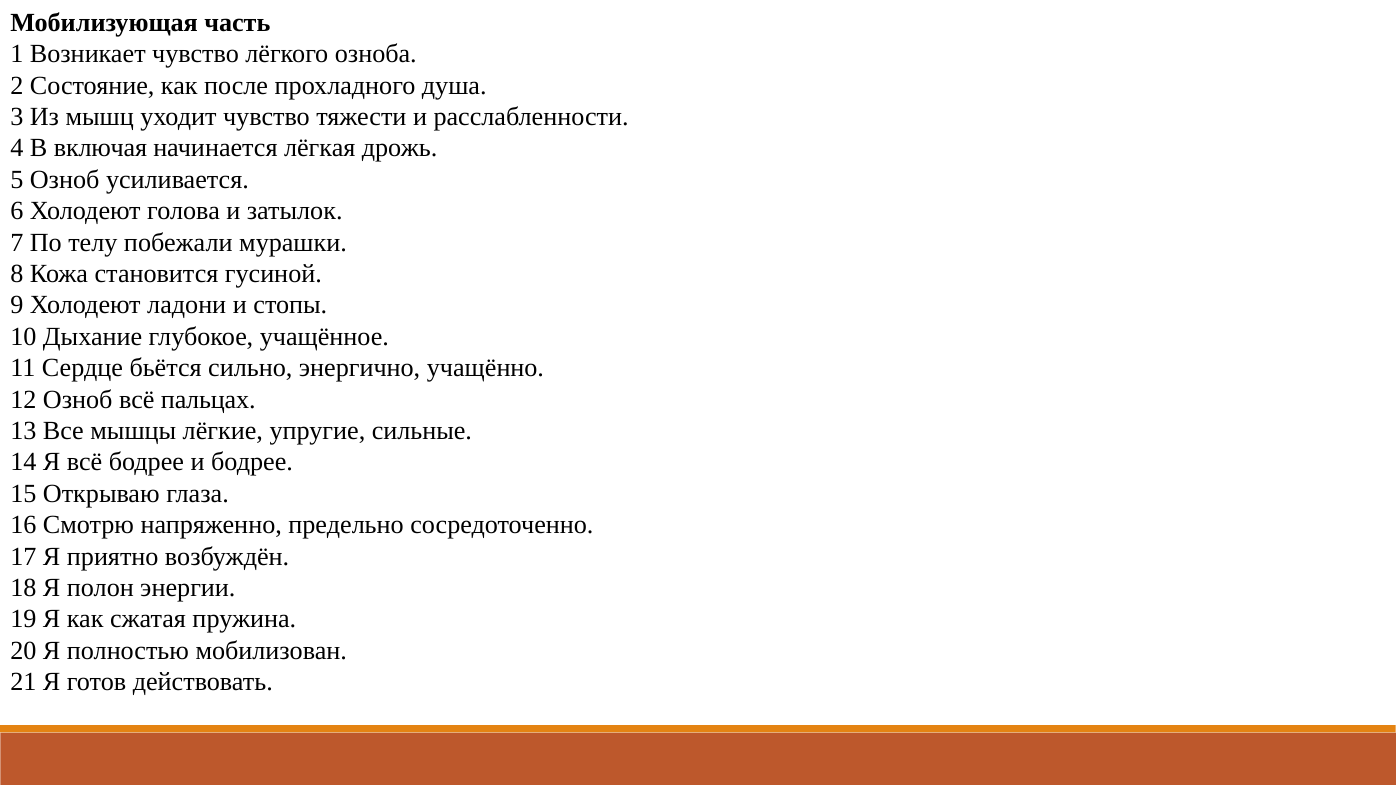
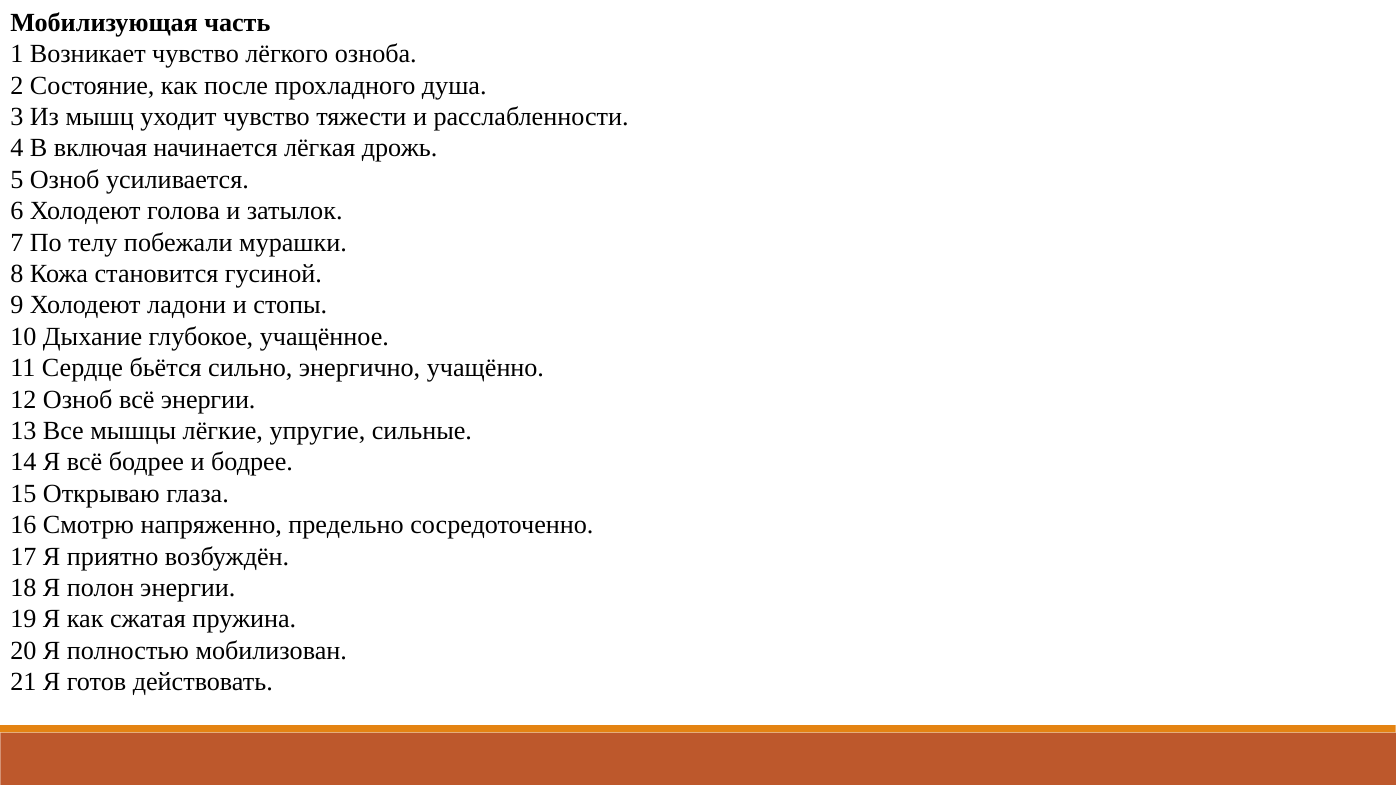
всё пальцах: пальцах -> энергии (208, 400)
